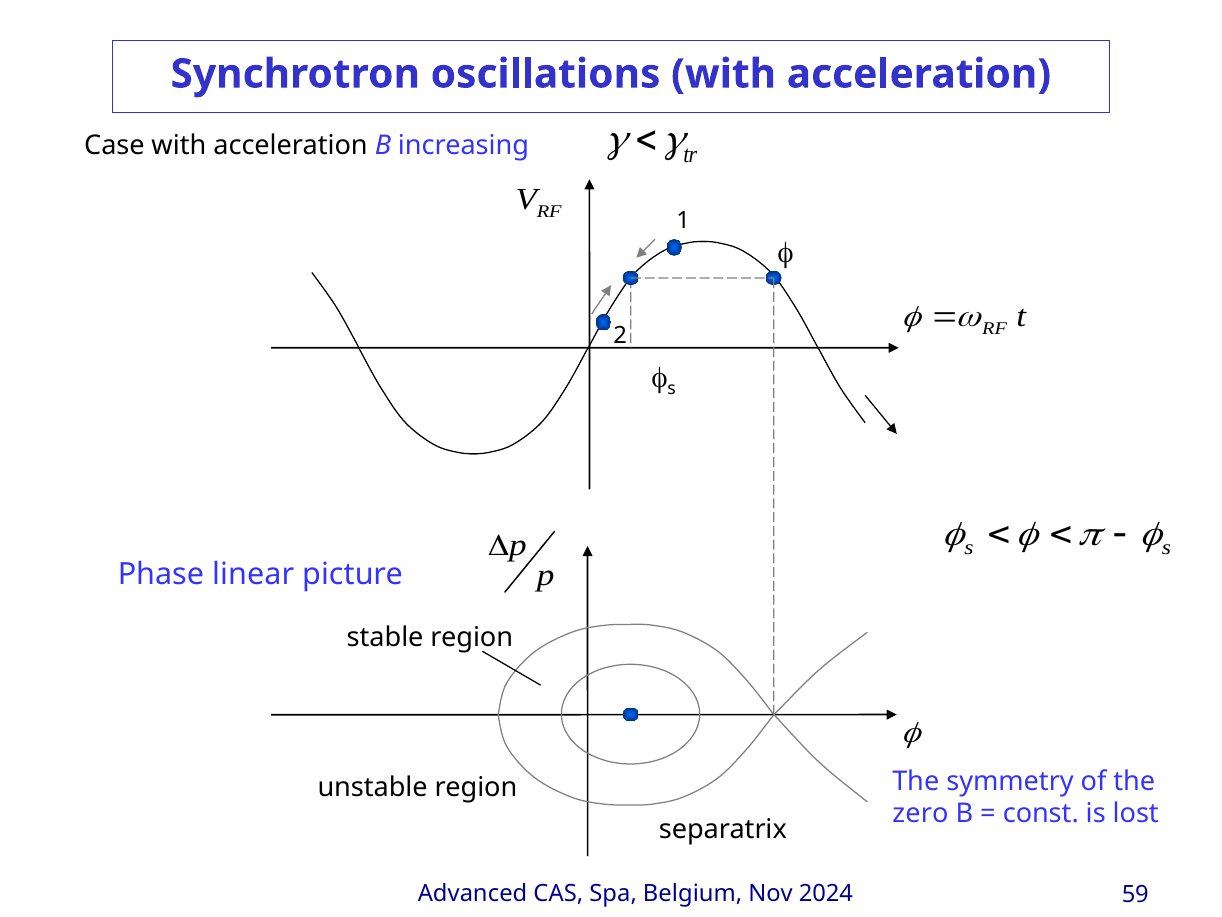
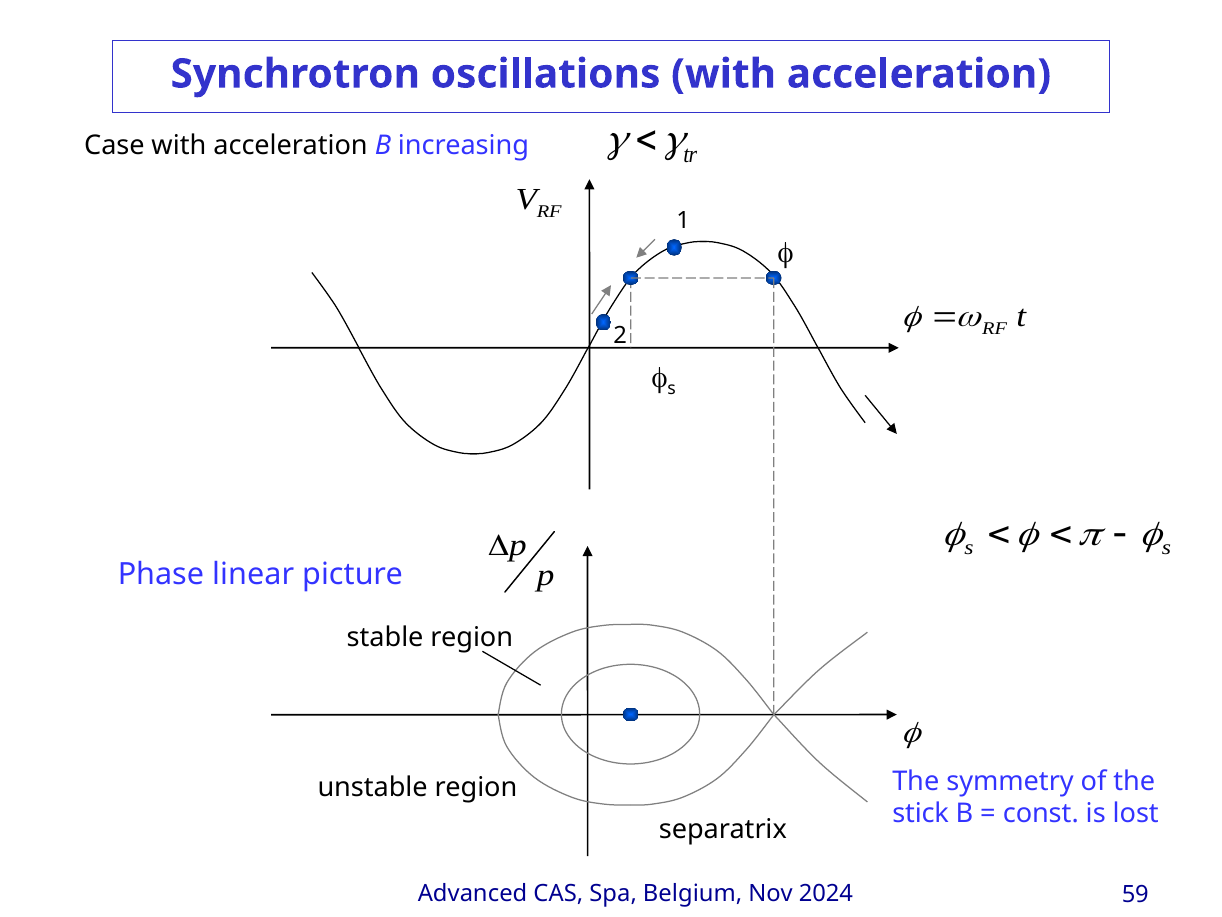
zero: zero -> stick (921, 813)
